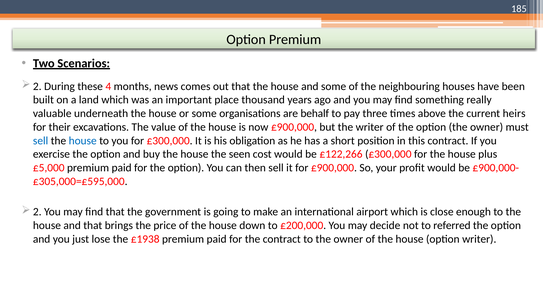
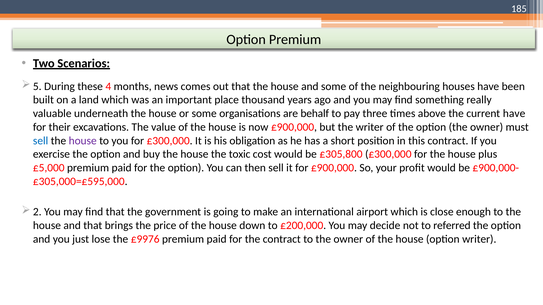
2: 2 -> 5 (37, 86)
current heirs: heirs -> have (514, 114)
house colour: blue -> purple (83, 141)
seen: seen -> toxic (240, 154)
£122,266: £122,266 -> £305,800 (341, 154)
£1938: £1938 -> £9976 (145, 239)
